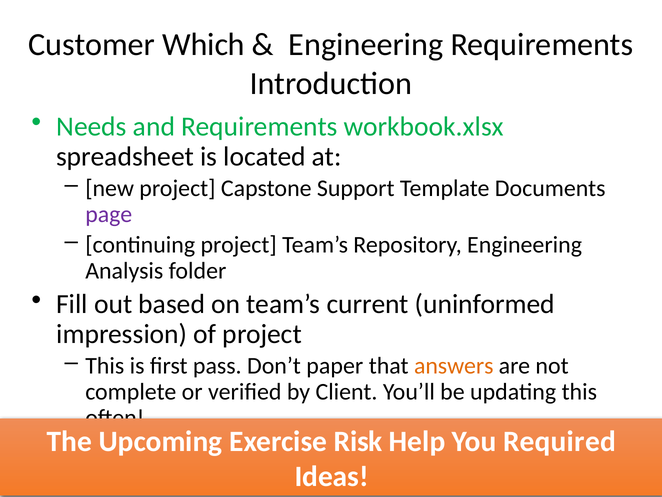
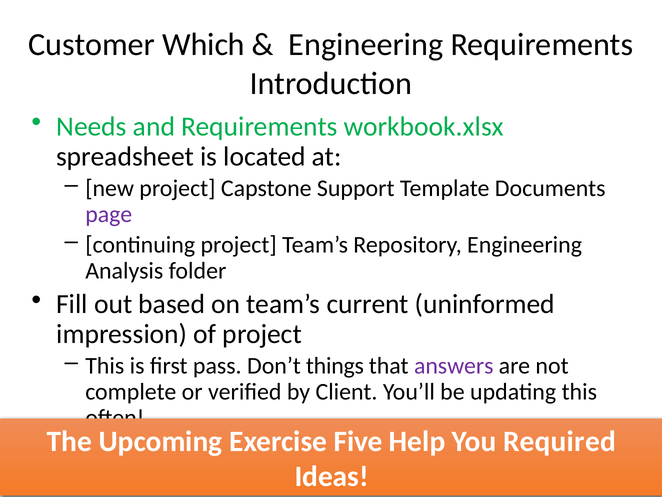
paper: paper -> things (335, 366)
answers colour: orange -> purple (454, 366)
Risk: Risk -> Five (358, 441)
